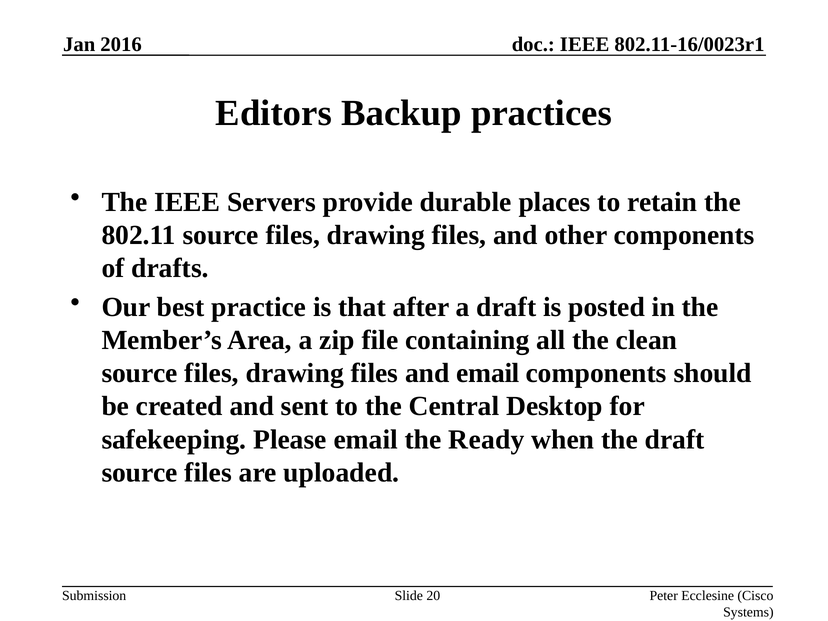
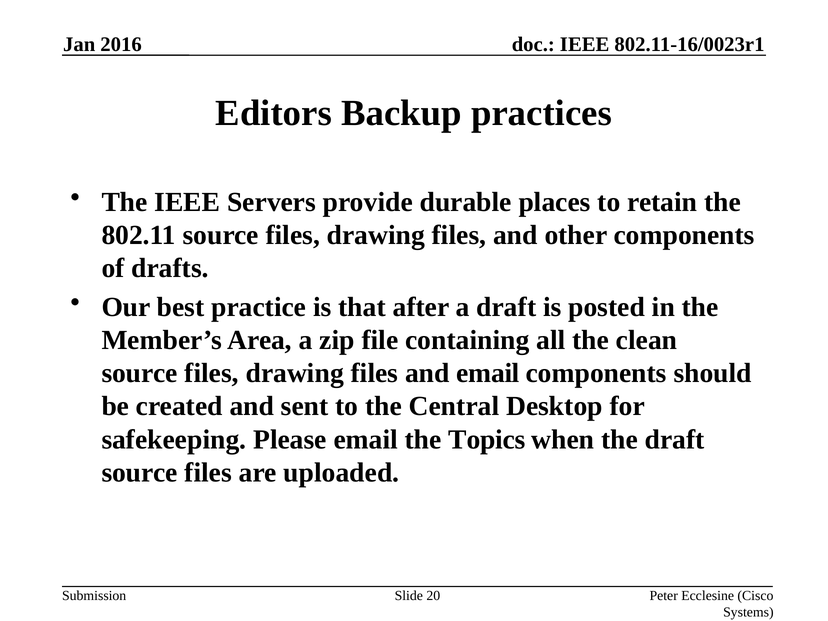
Ready: Ready -> Topics (487, 439)
